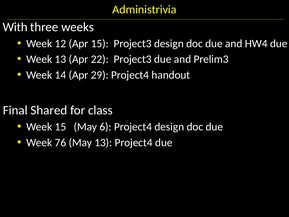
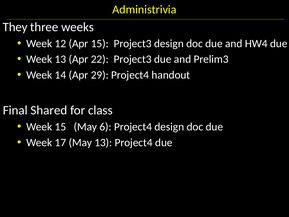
With: With -> They (15, 27)
76: 76 -> 17 (60, 142)
